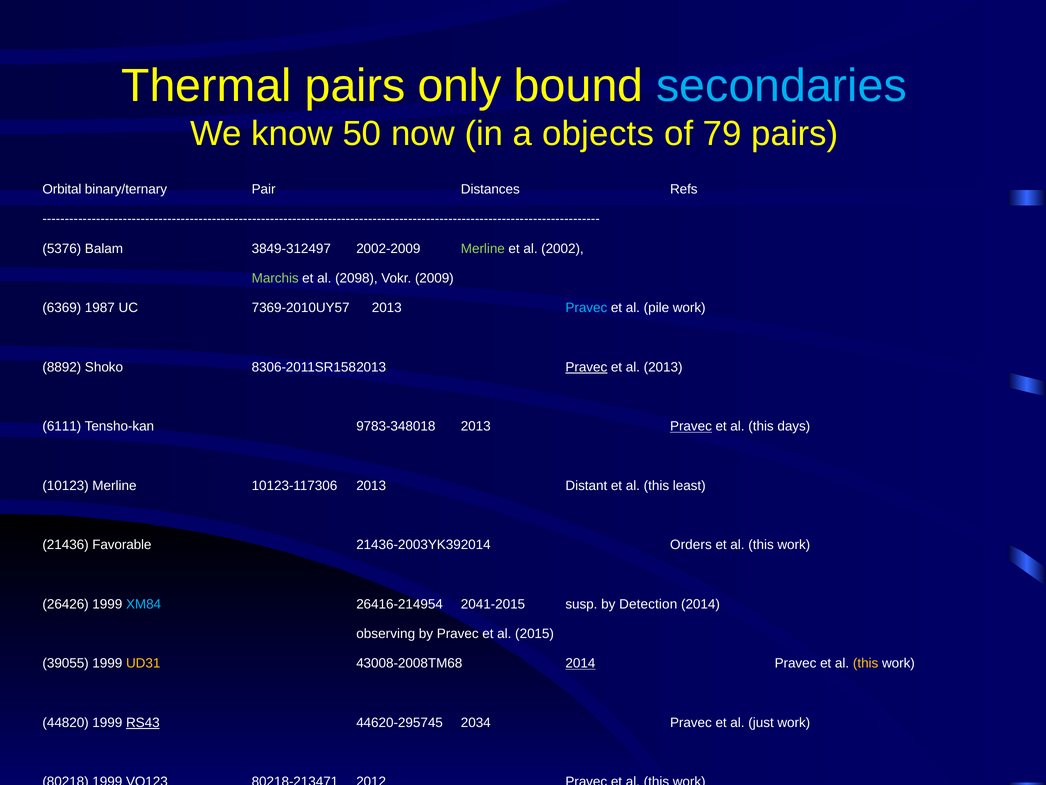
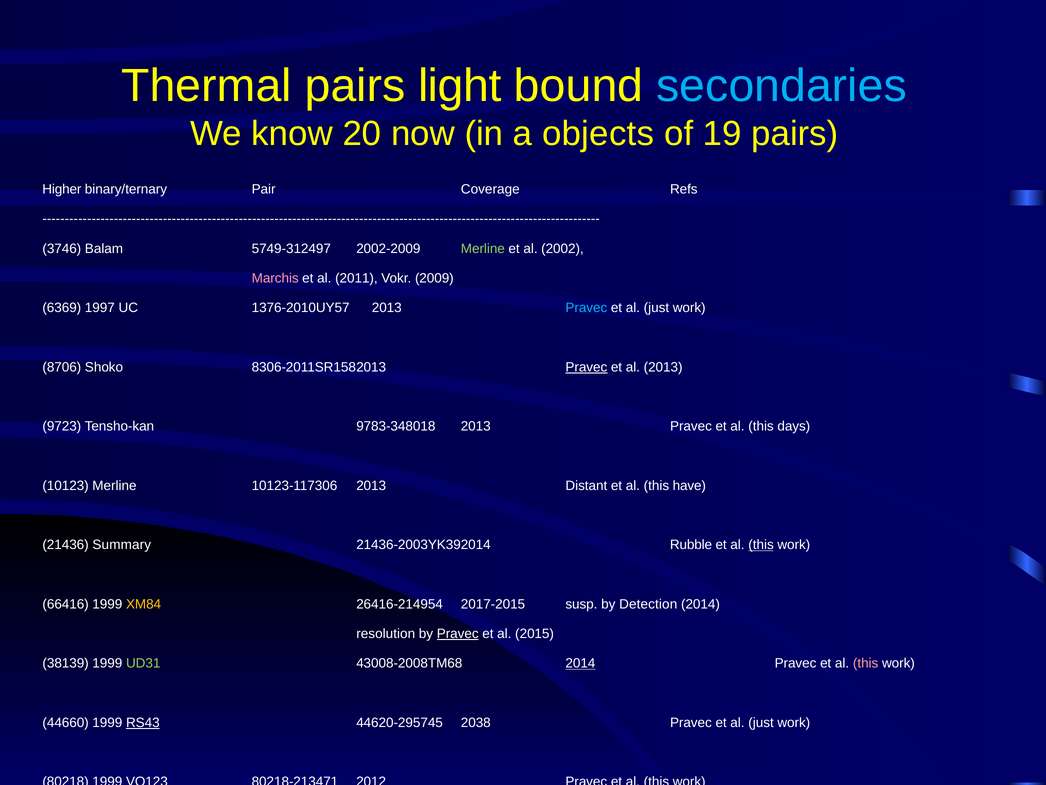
only: only -> light (460, 86)
50: 50 -> 20 (362, 134)
79: 79 -> 19 (722, 134)
Orbital: Orbital -> Higher (62, 189)
Distances: Distances -> Coverage (490, 189)
5376: 5376 -> 3746 (62, 248)
3849-312497: 3849-312497 -> 5749-312497 (291, 248)
Marchis colour: light green -> pink (275, 278)
2098: 2098 -> 2011 (356, 278)
1987: 1987 -> 1997 (100, 308)
7369-2010UY57: 7369-2010UY57 -> 1376-2010UY57 (301, 308)
pile: pile -> just (656, 308)
8892: 8892 -> 8706 (62, 367)
6111: 6111 -> 9723 (62, 426)
Pravec underline: present -> none (691, 426)
least: least -> have (689, 485)
Favorable: Favorable -> Summary (122, 545)
Orders: Orders -> Rubble (691, 545)
this underline: none -> present (761, 545)
26426: 26426 -> 66416 (66, 604)
XM84 colour: light blue -> yellow (144, 604)
2041-2015: 2041-2015 -> 2017-2015 (493, 604)
observing: observing -> resolution (386, 633)
Pravec underline: none -> present (458, 633)
39055: 39055 -> 38139 (66, 663)
UD31 colour: yellow -> light green (143, 663)
this colour: yellow -> pink (866, 663)
44820: 44820 -> 44660 (66, 722)
2034: 2034 -> 2038 (476, 722)
